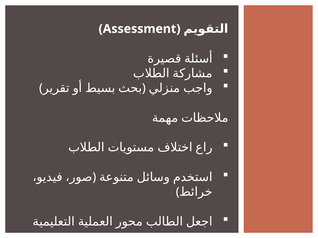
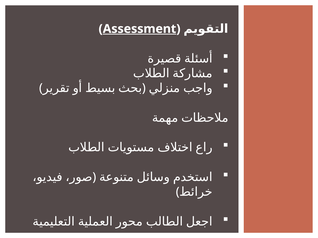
Assessment underline: none -> present (140, 29)
